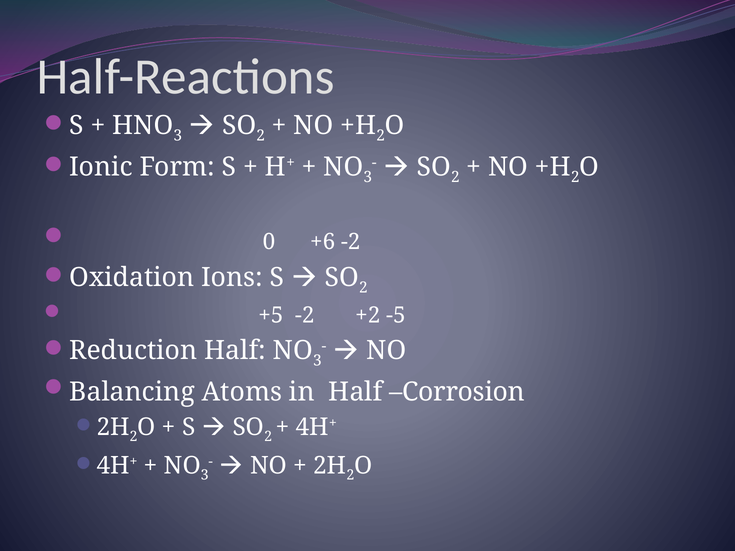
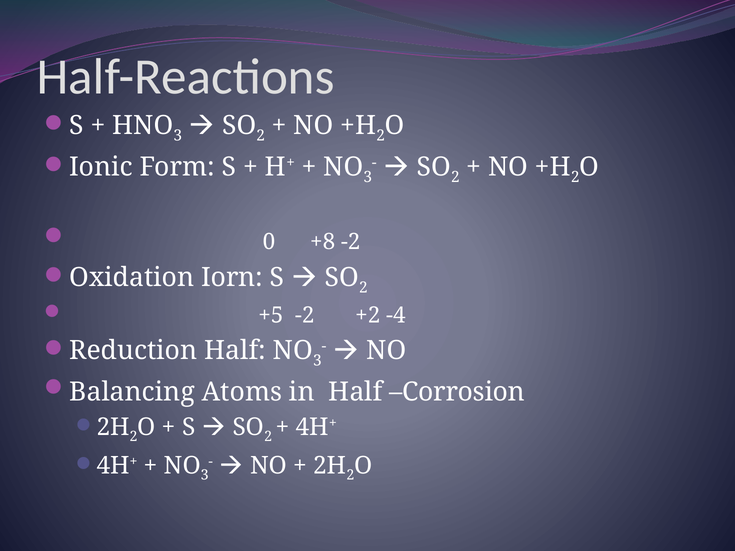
+6: +6 -> +8 (323, 242)
Ions: Ions -> Iorn (232, 278)
-5: -5 -> -4 (396, 316)
